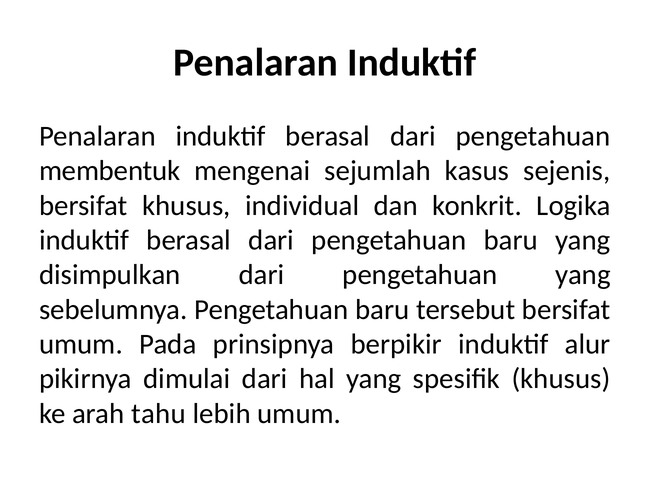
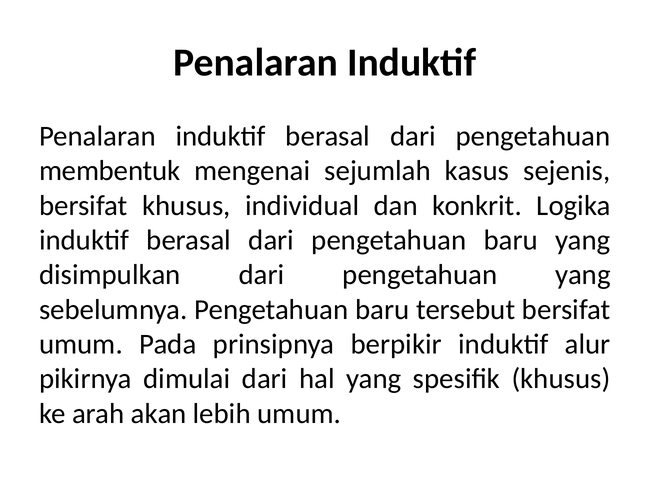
tahu: tahu -> akan (159, 414)
